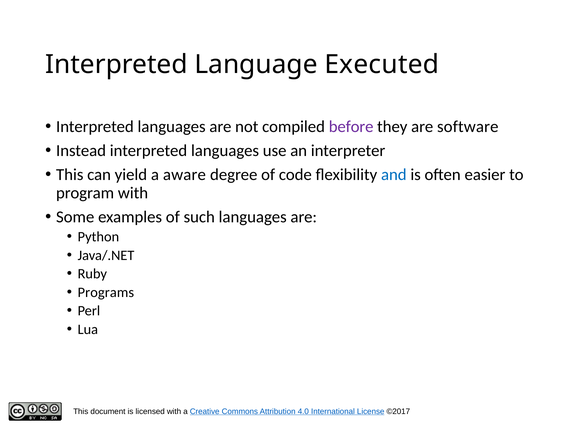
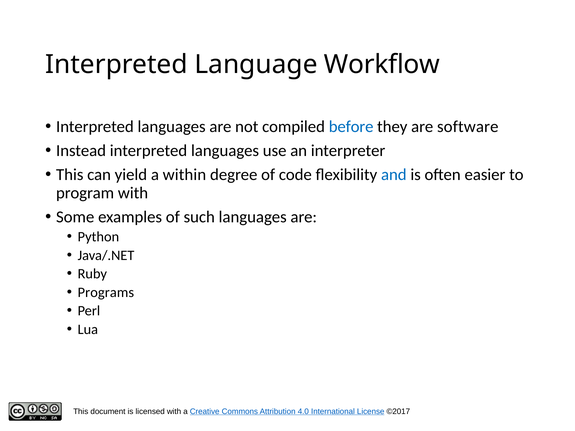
Executed: Executed -> Workflow (382, 64)
before colour: purple -> blue (351, 127)
aware: aware -> within (184, 175)
